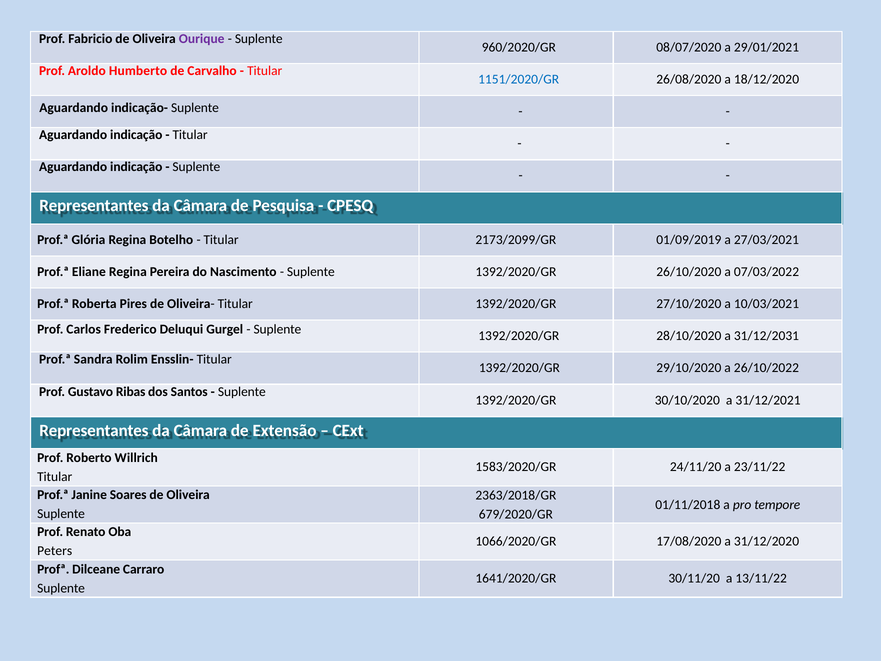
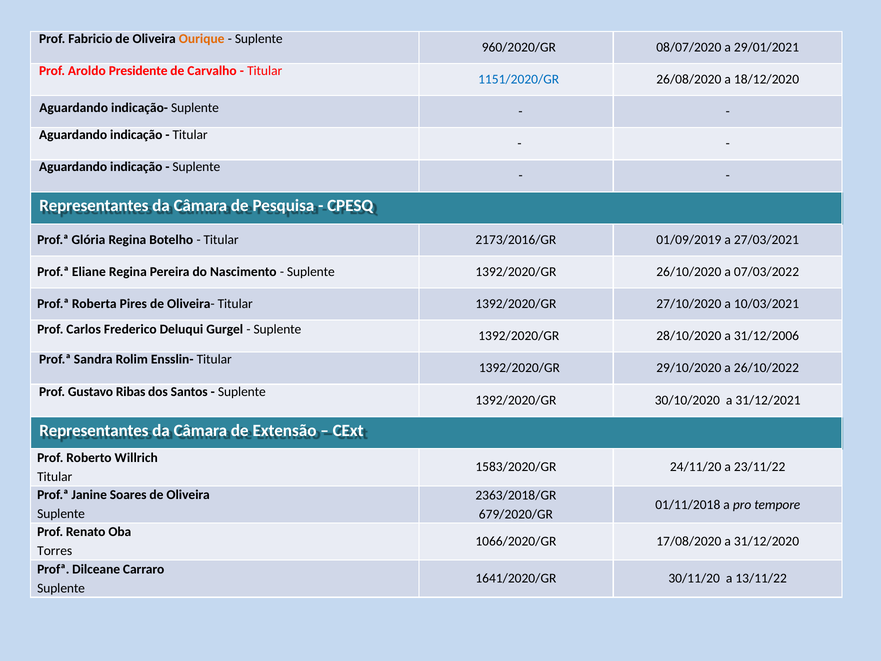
Ourique colour: purple -> orange (202, 39)
Humberto: Humberto -> Presidente (138, 71)
2173/2099/GR: 2173/2099/GR -> 2173/2016/GR (516, 240)
31/12/2031: 31/12/2031 -> 31/12/2006 (766, 336)
Peters: Peters -> Torres (55, 551)
